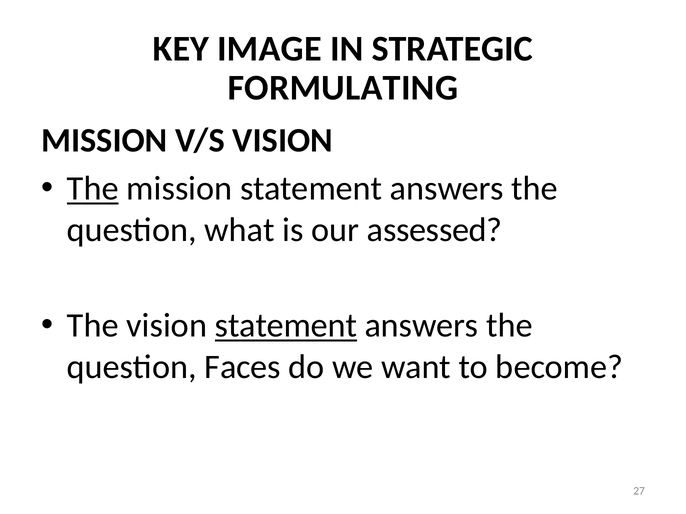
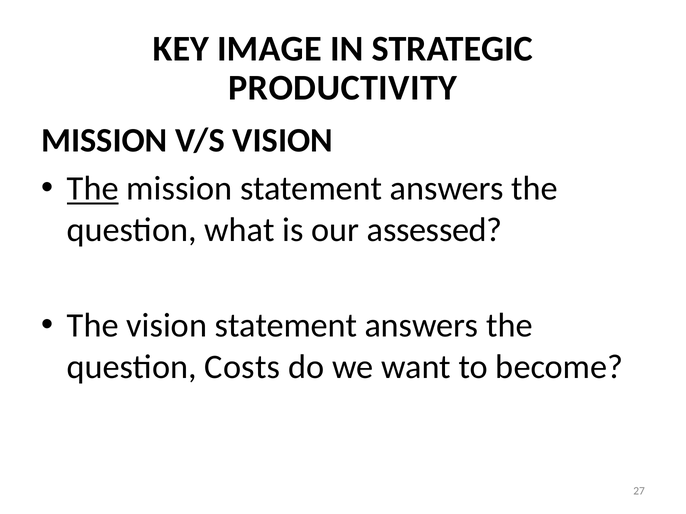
FORMULATING: FORMULATING -> PRODUCTIVITY (343, 88)
statement underline: present -> none (286, 326)
Faces: Faces -> Costs (242, 367)
